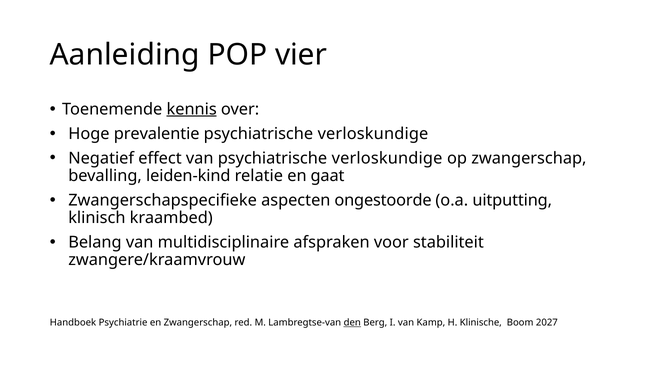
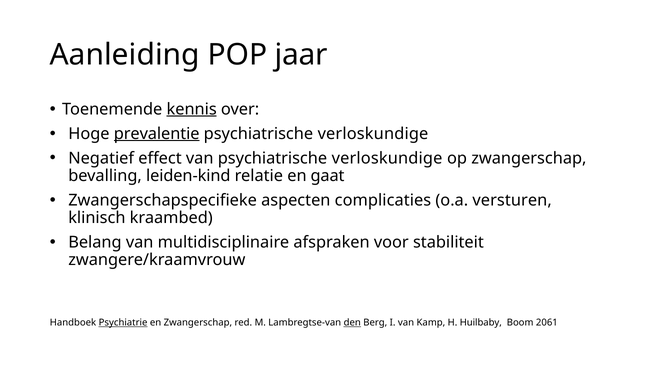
vier: vier -> jaar (301, 55)
prevalentie underline: none -> present (157, 134)
ongestoorde: ongestoorde -> complicaties (383, 200)
uitputting: uitputting -> versturen (512, 200)
Psychiatrie underline: none -> present (123, 322)
Klinische: Klinische -> Huilbaby (481, 322)
2027: 2027 -> 2061 (547, 322)
